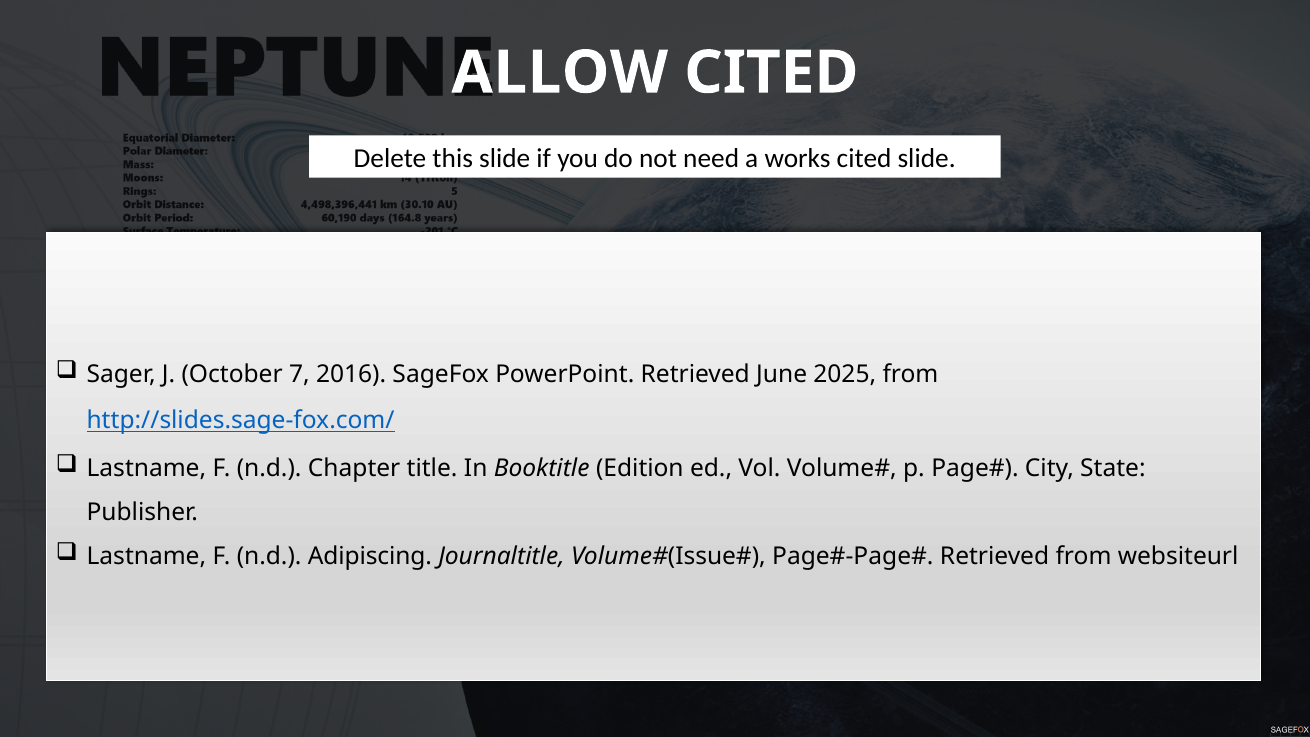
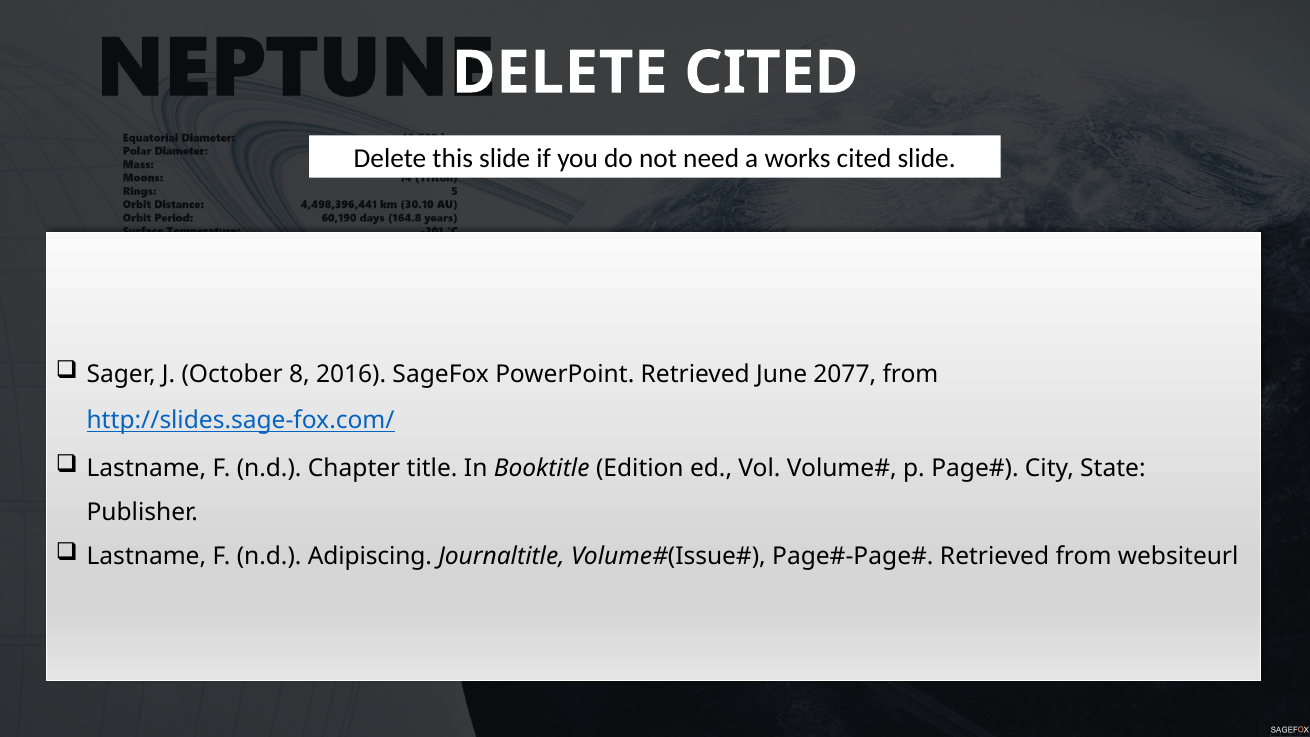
ALLOW: ALLOW -> DELETE (560, 73)
7: 7 -> 8 (299, 374)
2025: 2025 -> 2077 (845, 374)
